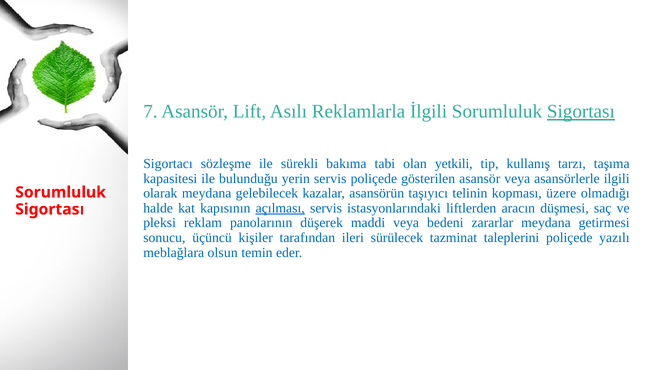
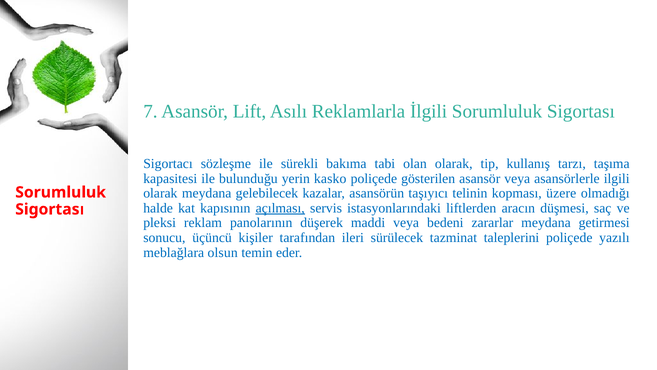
Sigortası underline: present -> none (581, 111)
olan yetkili: yetkili -> olarak (454, 164)
yerin servis: servis -> kasko (330, 178)
